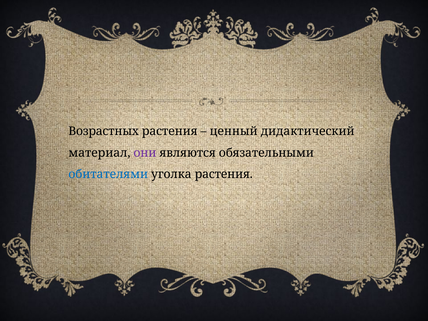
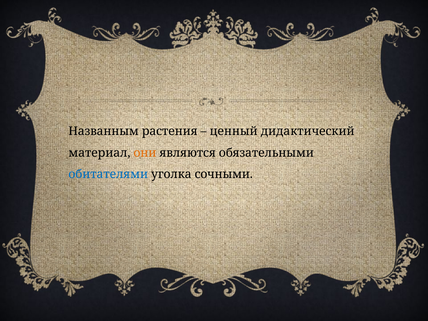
Возрастных: Возрастных -> Названным (104, 131)
они colour: purple -> orange (145, 153)
уголка растения: растения -> сочными (224, 174)
